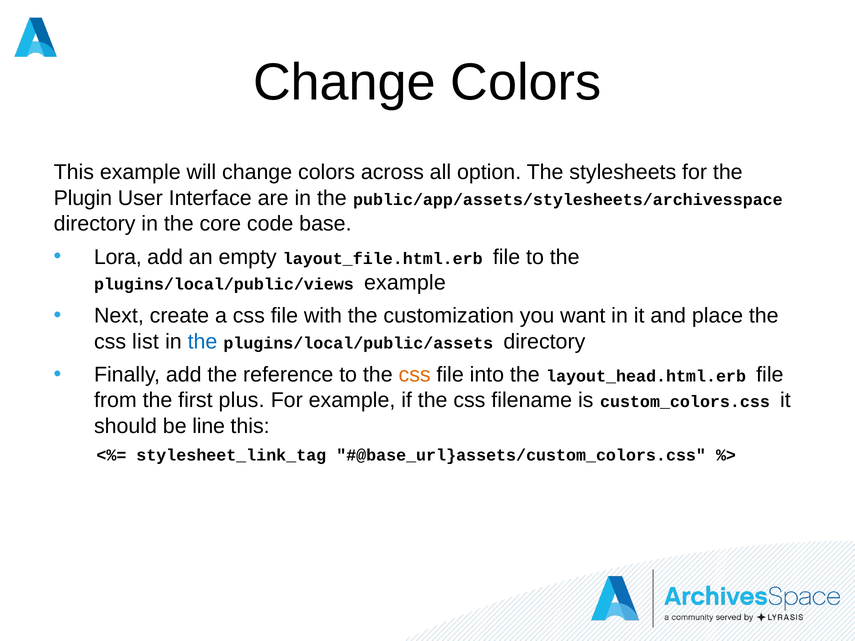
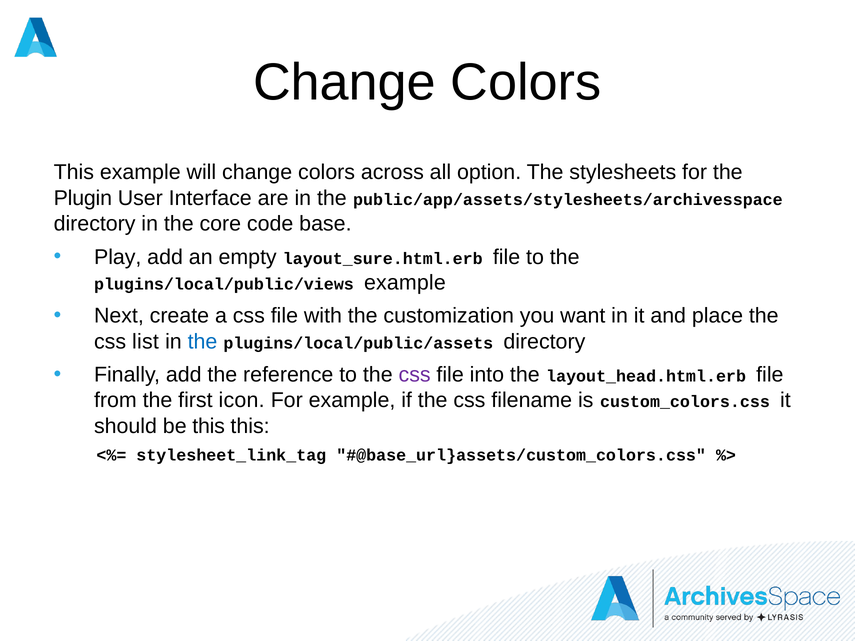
Lora: Lora -> Play (118, 257)
layout_file.html.erb: layout_file.html.erb -> layout_sure.html.erb (383, 259)
css colour: orange -> purple (415, 375)
plus: plus -> icon (242, 401)
be line: line -> this (209, 426)
